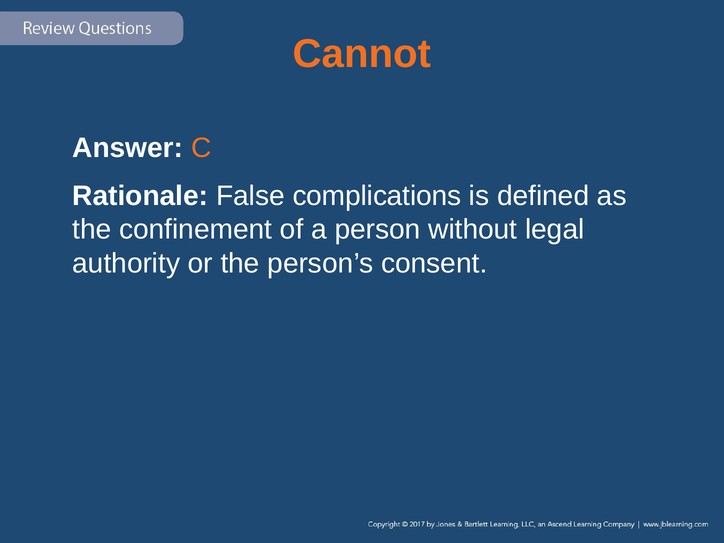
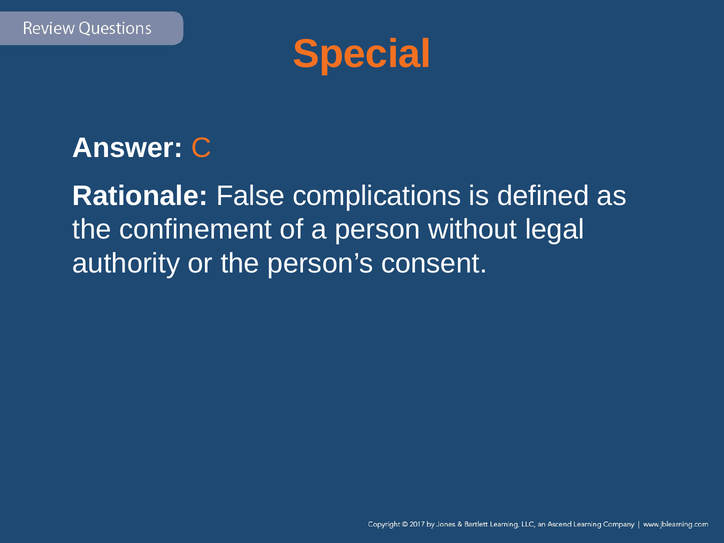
Cannot: Cannot -> Special (362, 54)
